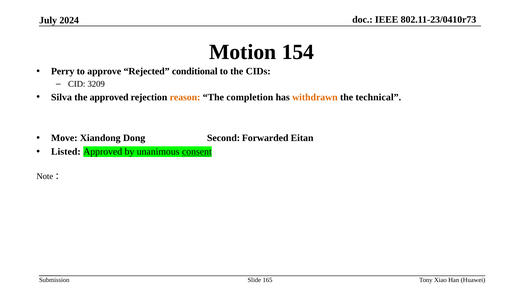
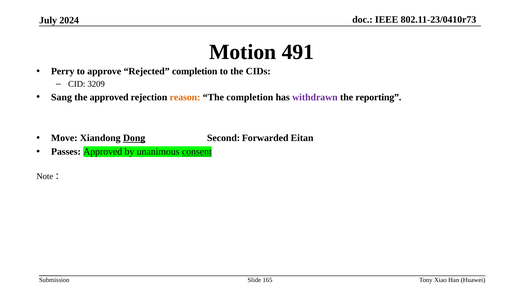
154: 154 -> 491 (298, 52)
Rejected conditional: conditional -> completion (195, 72)
Silva: Silva -> Sang (61, 97)
withdrawn colour: orange -> purple (315, 97)
technical: technical -> reporting (378, 97)
Dong underline: none -> present (134, 138)
Listed: Listed -> Passes (66, 152)
